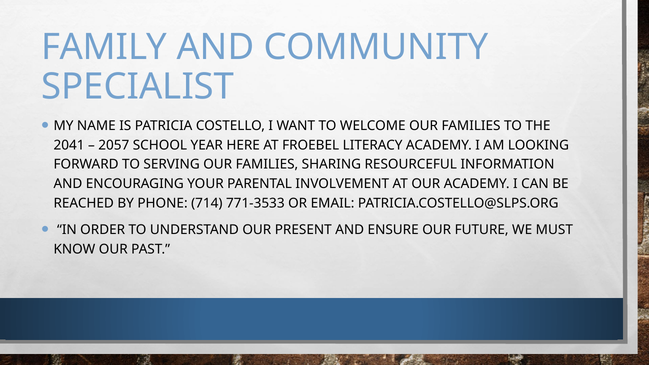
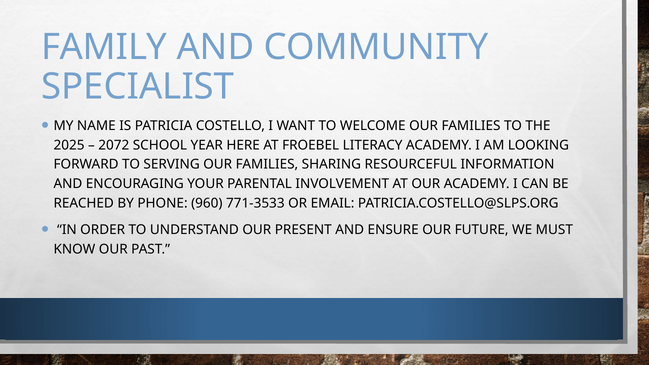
2041: 2041 -> 2025 (69, 145)
2057: 2057 -> 2072 (114, 145)
714: 714 -> 960 (207, 203)
